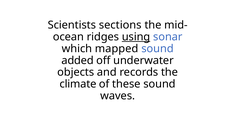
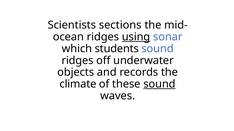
mapped: mapped -> students (117, 49)
added: added -> ridges (78, 61)
sound underline: none -> present (159, 84)
